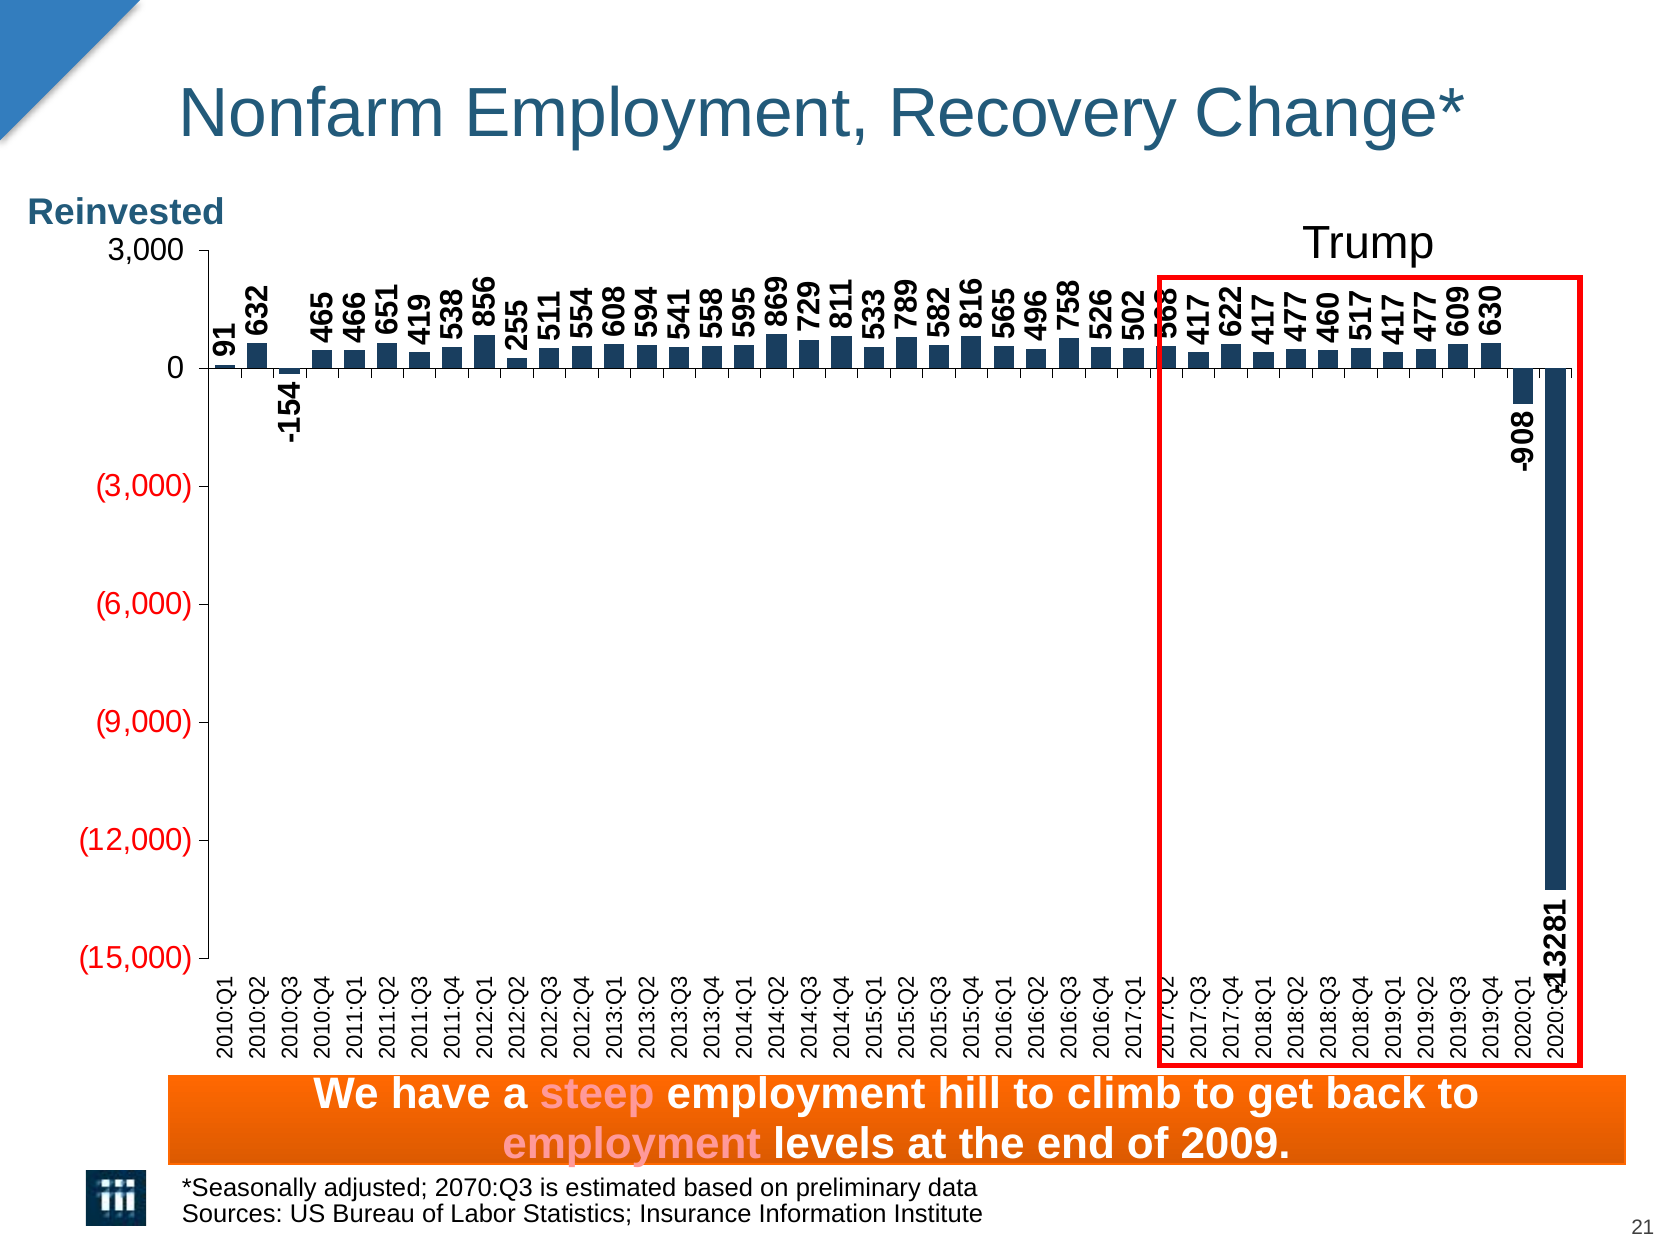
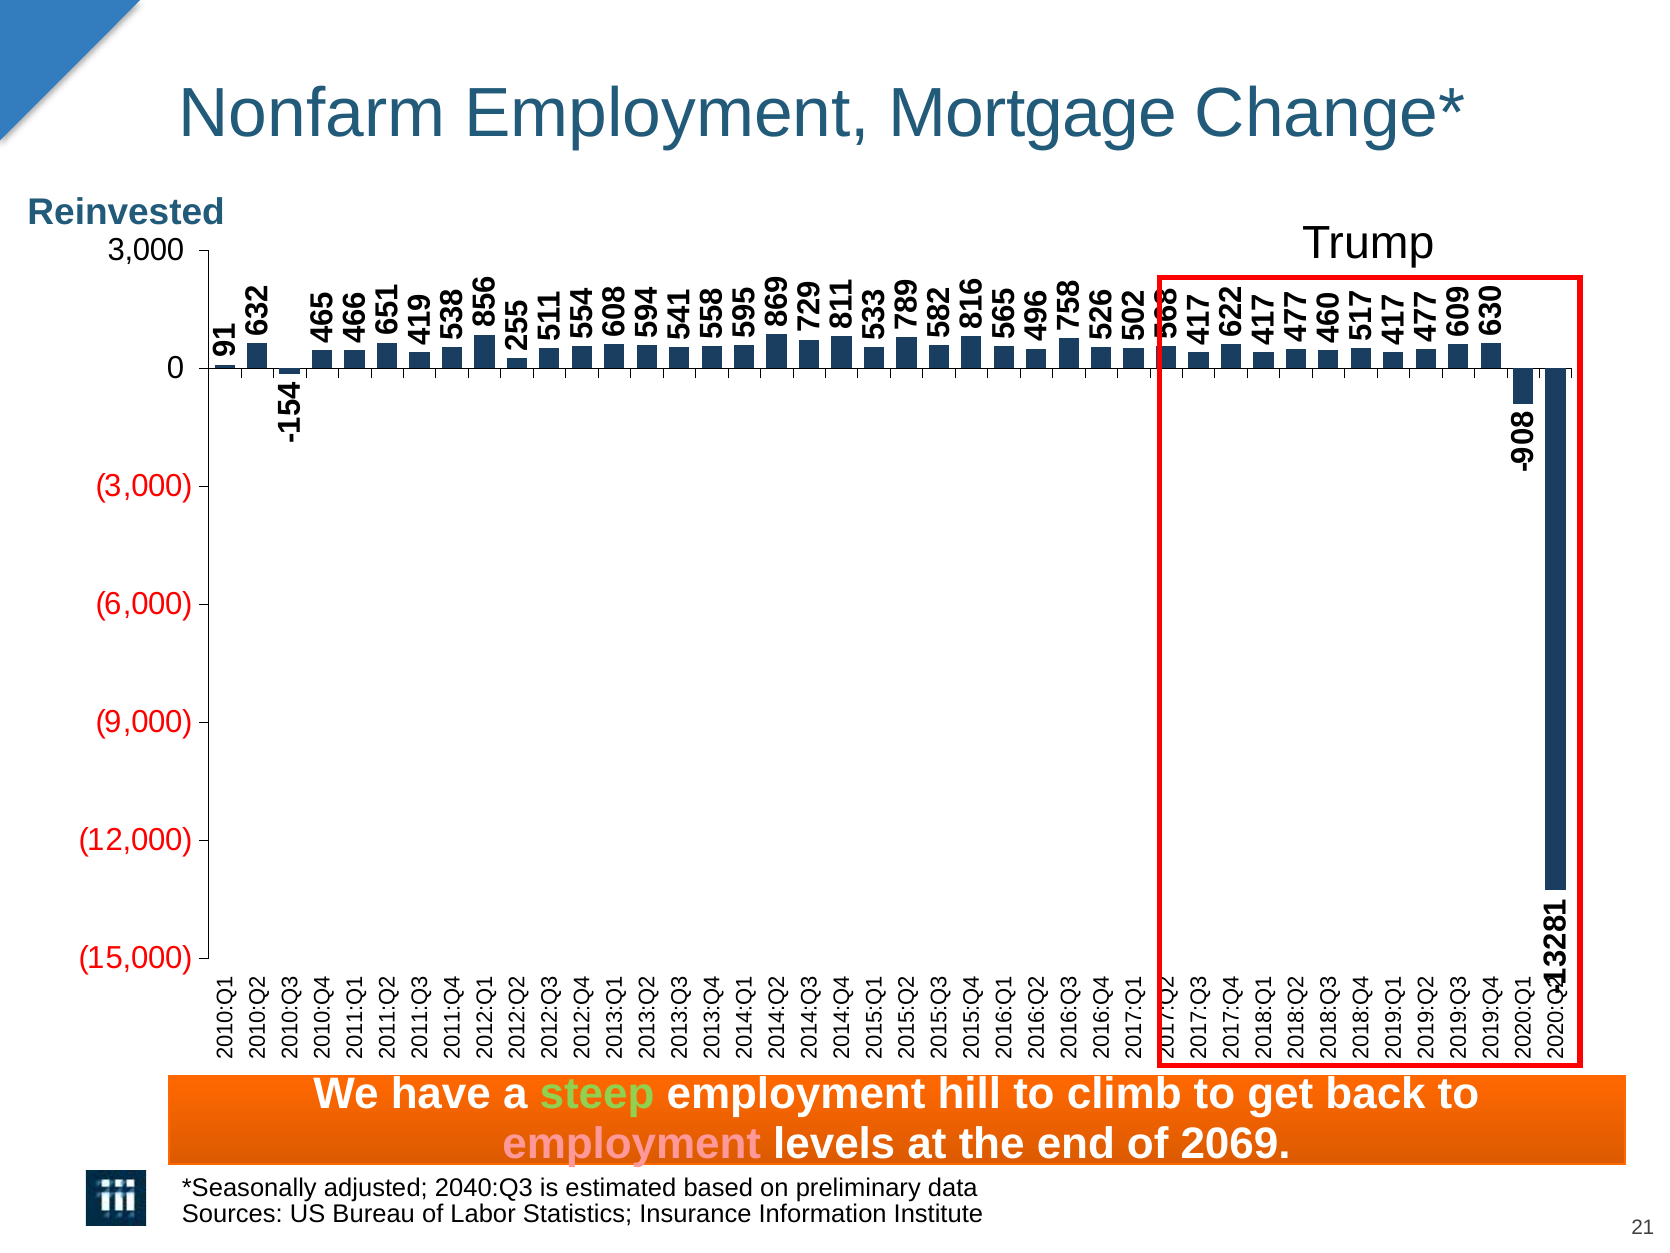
Recovery: Recovery -> Mortgage (1033, 113)
steep colour: pink -> light green (597, 1093)
2009: 2009 -> 2069 (1236, 1144)
2070:Q3: 2070:Q3 -> 2040:Q3 (484, 1188)
